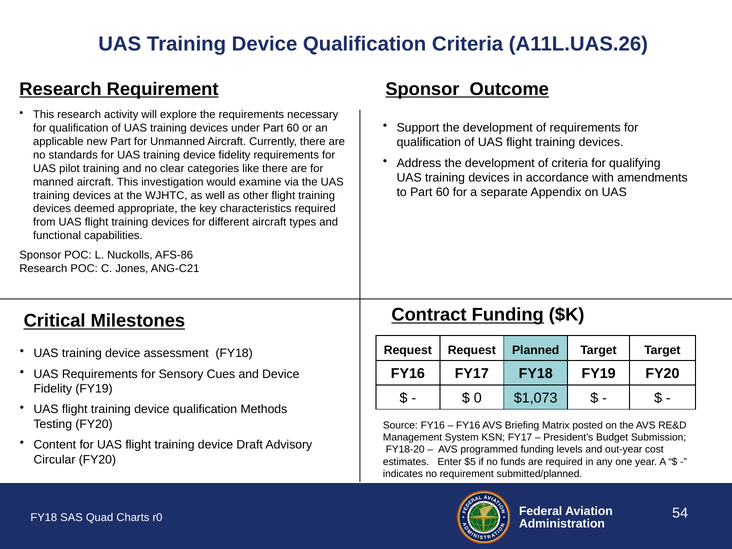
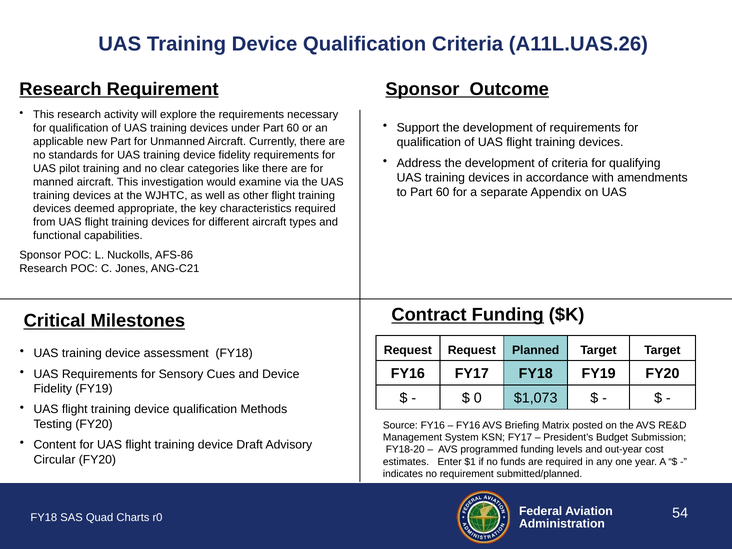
$5: $5 -> $1 (470, 462)
